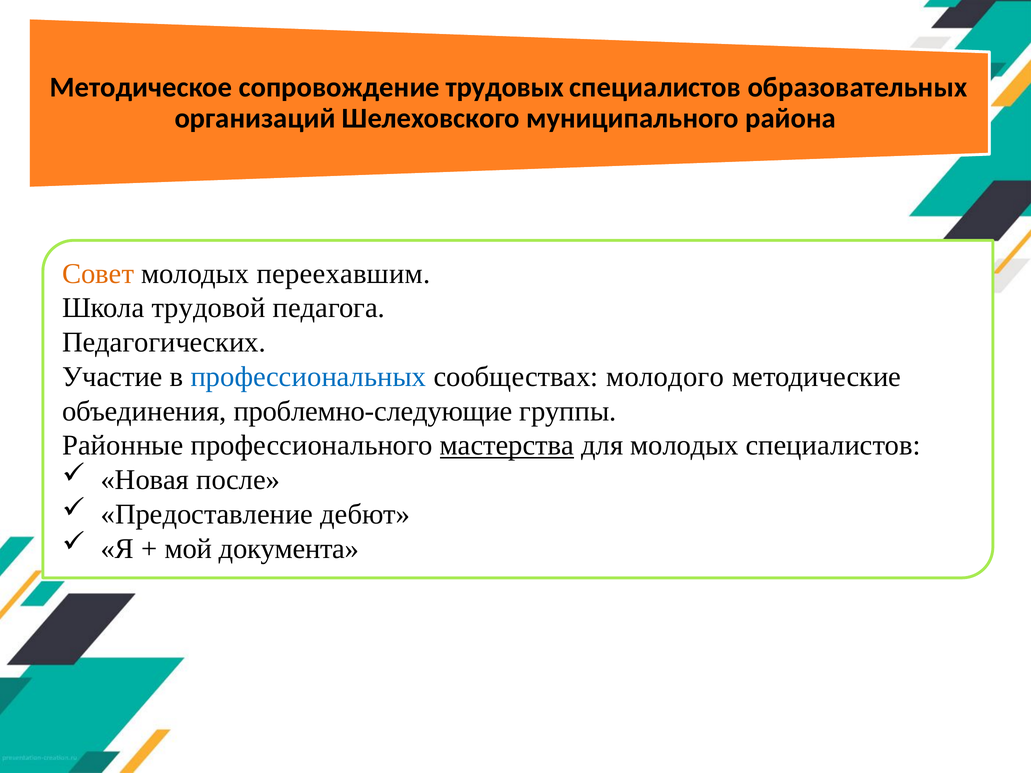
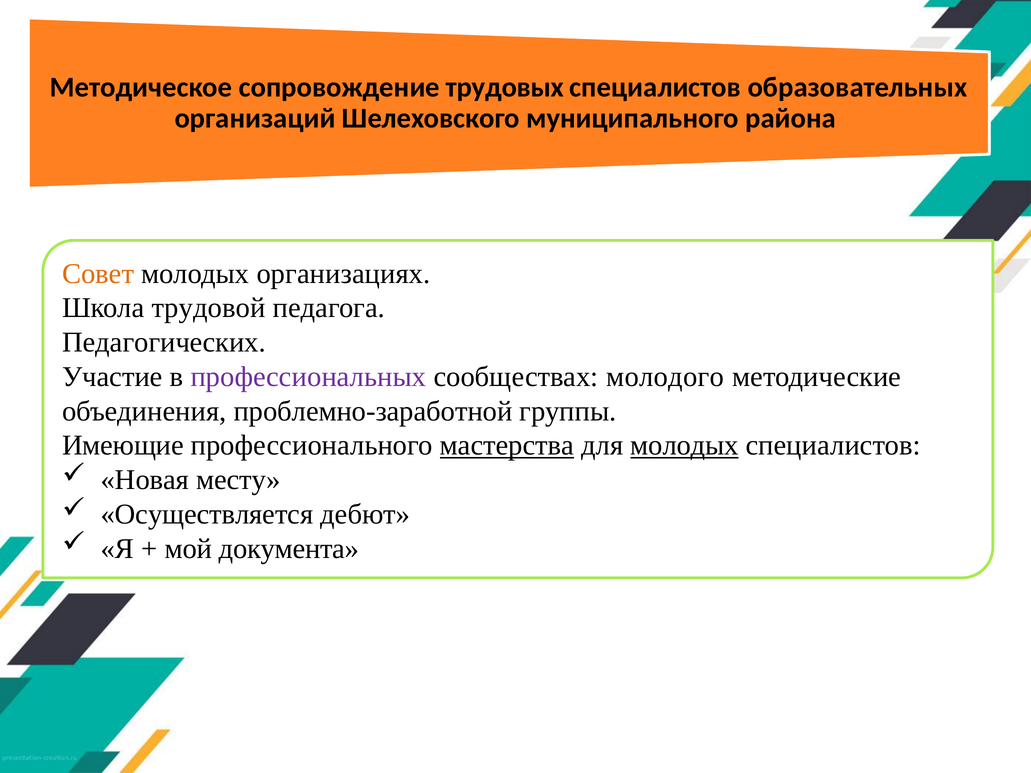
переехавшим: переехавшим -> организациях (344, 274)
профессиональных colour: blue -> purple (308, 377)
проблемно-следующие: проблемно-следующие -> проблемно-заработной (373, 411)
Районные: Районные -> Имеющие (123, 446)
молодых underline: none -> present (685, 446)
после: после -> месту (238, 480)
Предоставление: Предоставление -> Осуществляется (207, 514)
